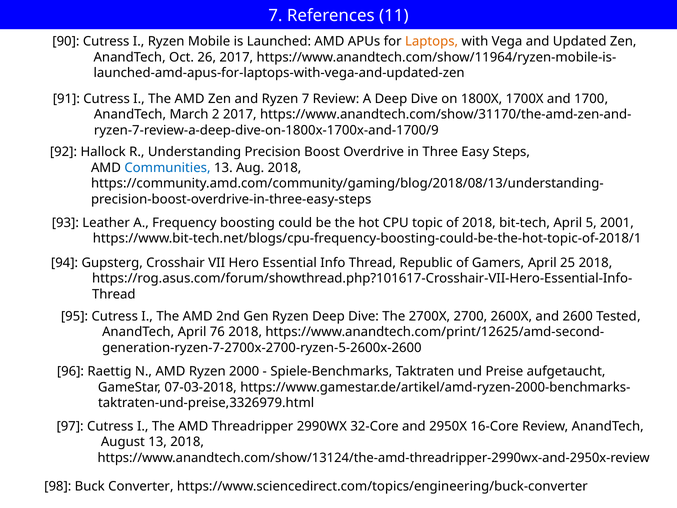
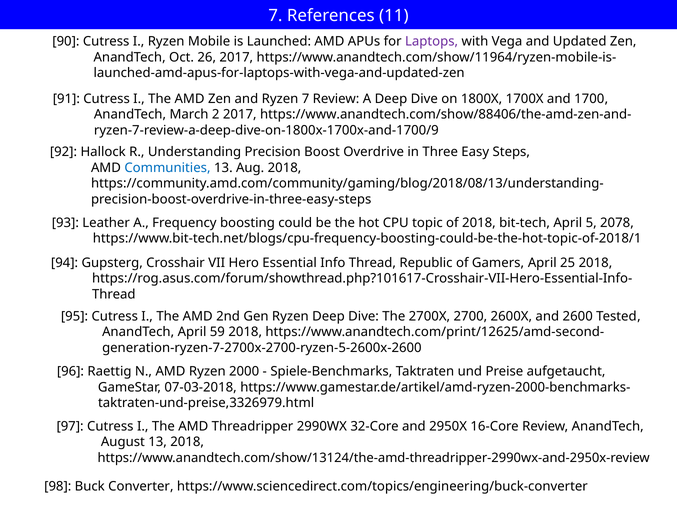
Laptops colour: orange -> purple (432, 41)
https://www.anandtech.com/show/31170/the-amd-zen-and-: https://www.anandtech.com/show/31170/the-amd-zen-and- -> https://www.anandtech.com/show/88406/the-amd-zen-and- (446, 114)
2001: 2001 -> 2078 (617, 223)
76: 76 -> 59 (217, 332)
